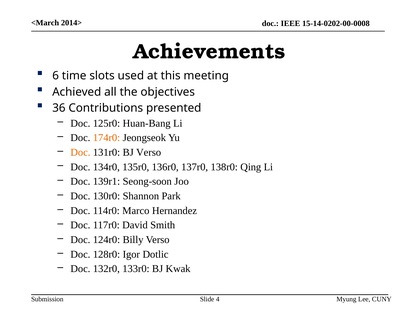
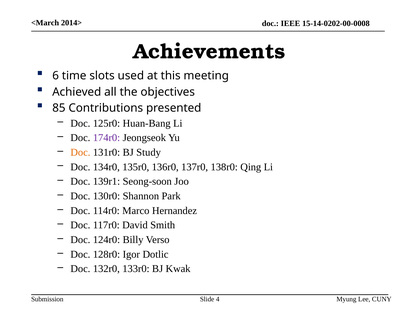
36: 36 -> 85 (59, 108)
174r0 colour: orange -> purple (107, 138)
BJ Verso: Verso -> Study (149, 152)
